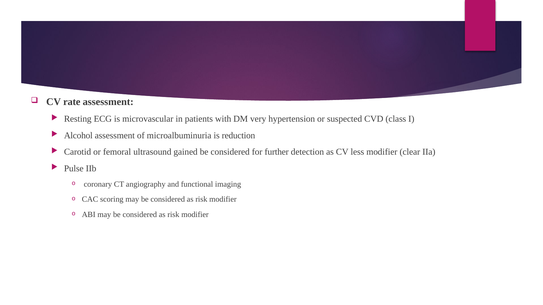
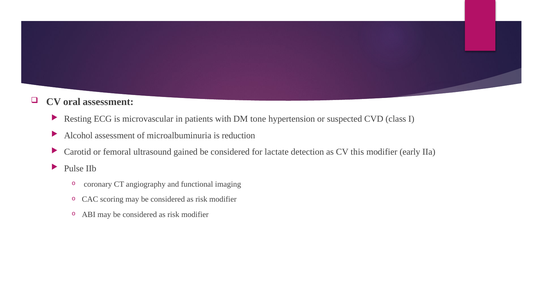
rate: rate -> oral (72, 102)
very: very -> tone (258, 119)
further: further -> lactate (277, 152)
less: less -> this (357, 152)
clear: clear -> early (410, 152)
